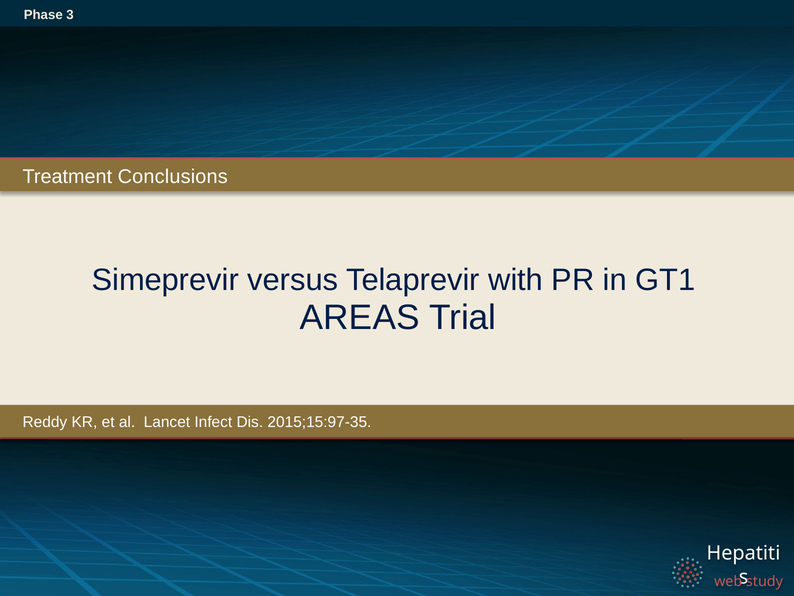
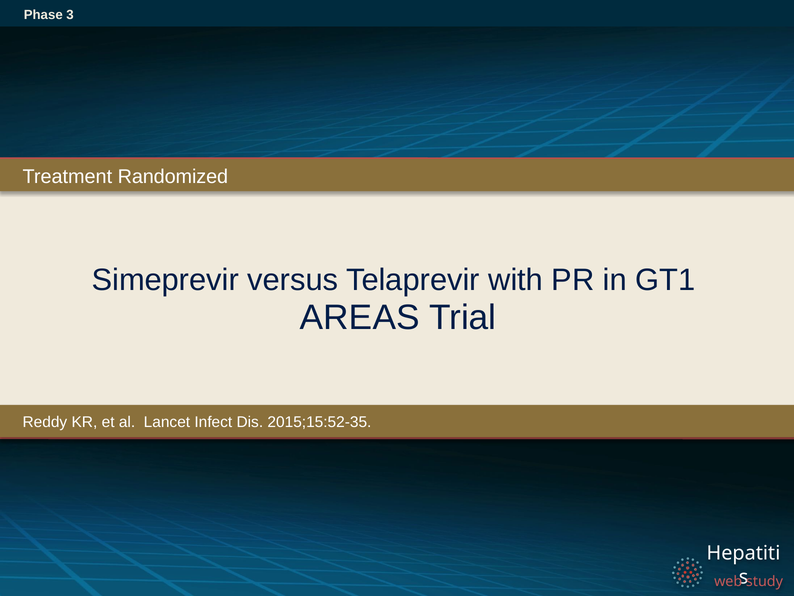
Conclusions: Conclusions -> Randomized (173, 176)
2015;15:97-35: 2015;15:97-35 -> 2015;15:52-35 (319, 422)
